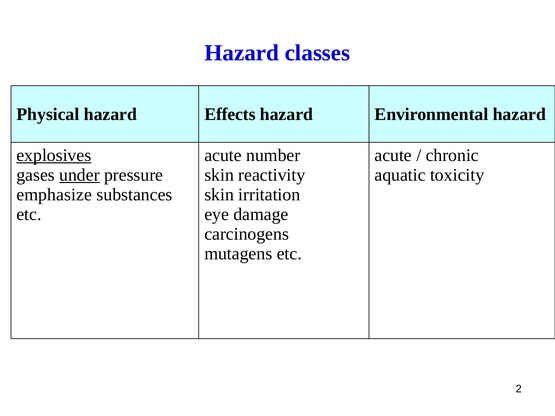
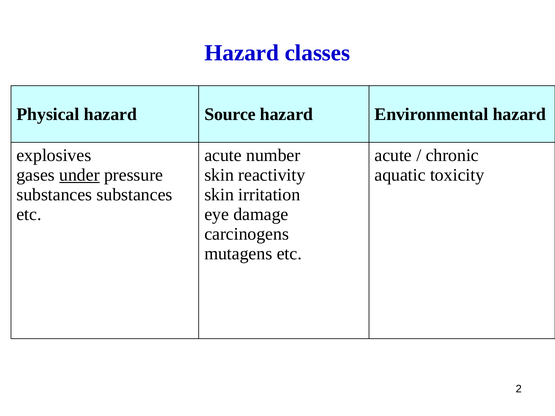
Effects: Effects -> Source (230, 114)
explosives underline: present -> none (54, 155)
emphasize: emphasize -> substances (54, 195)
